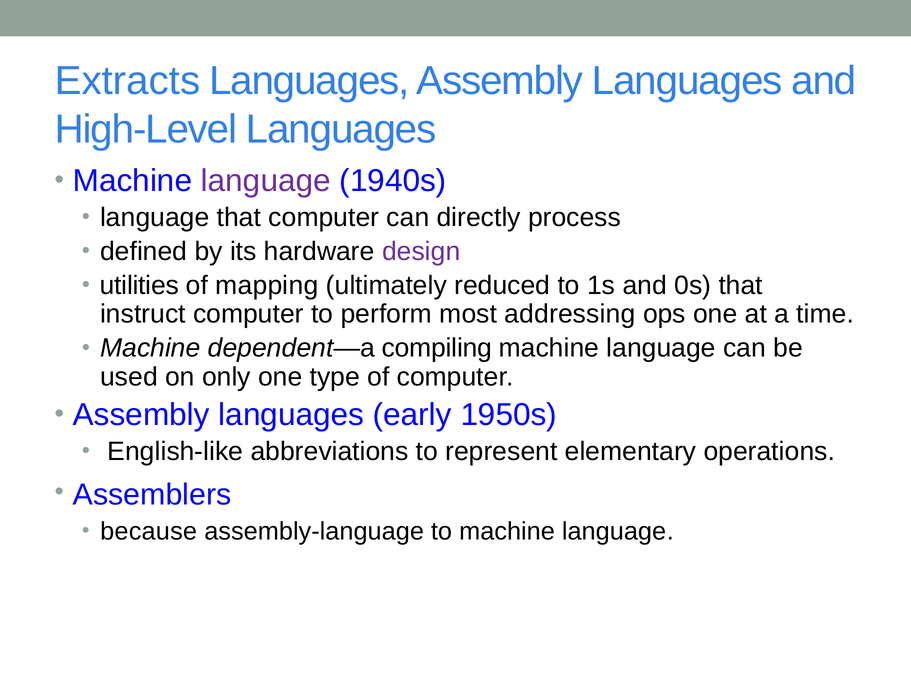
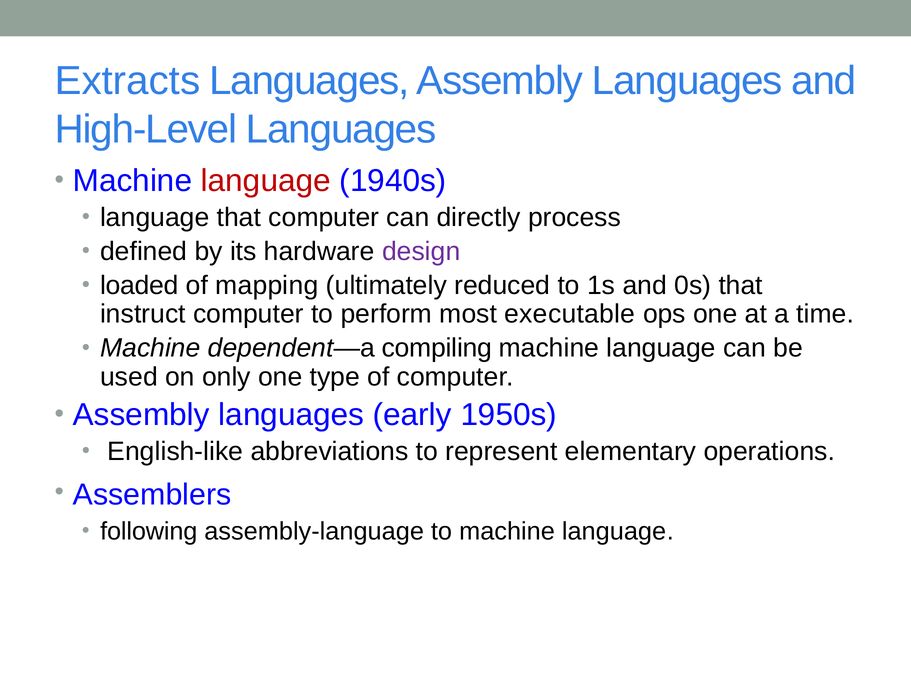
language colour: purple -> red (266, 181)
utilities: utilities -> loaded (139, 286)
addressing: addressing -> executable (570, 314)
because: because -> following (149, 532)
